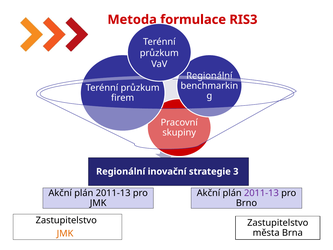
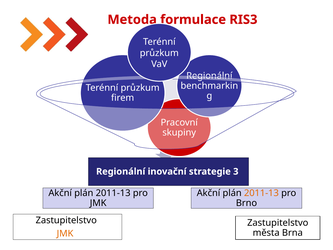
2011-13 colour: purple -> orange (261, 193)
